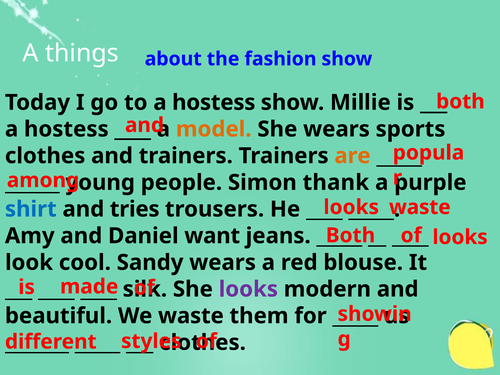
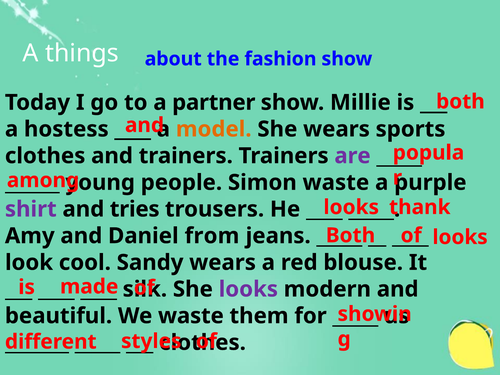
to a hostess: hostess -> partner (214, 102)
are colour: orange -> purple (353, 156)
Simon thank: thank -> waste (336, 183)
waste: waste -> thank (420, 207)
shirt colour: blue -> purple (31, 209)
want: want -> from (212, 236)
